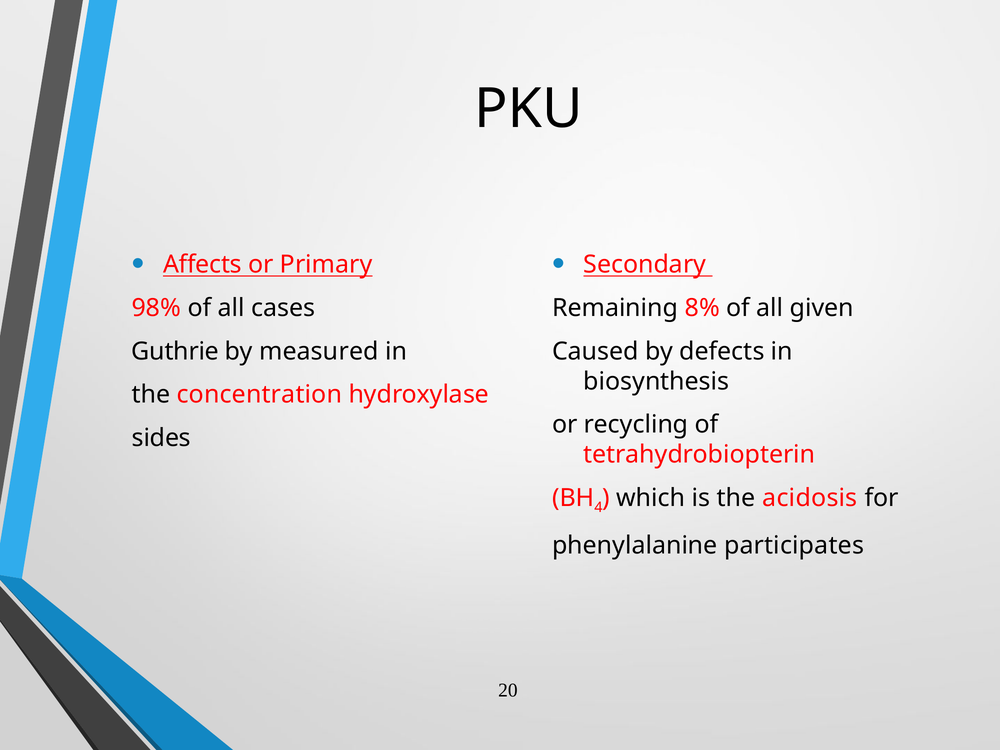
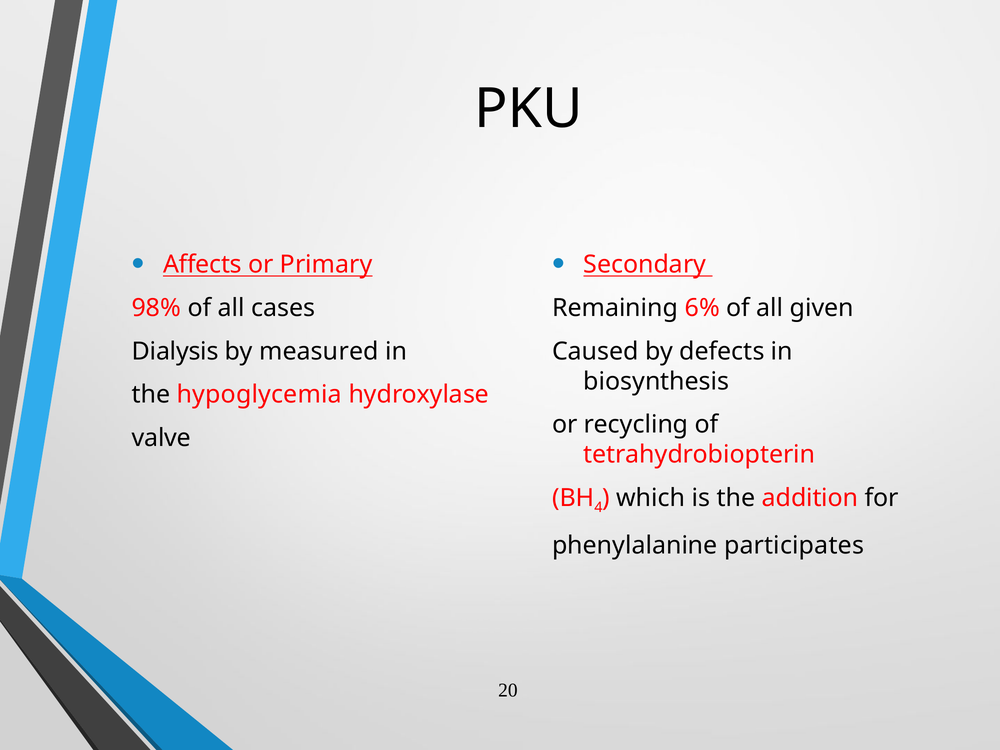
8%: 8% -> 6% (702, 308)
Guthrie: Guthrie -> Dialysis (175, 351)
concentration: concentration -> hypoglycemia (259, 395)
sides: sides -> valve (161, 438)
acidosis: acidosis -> addition (810, 498)
